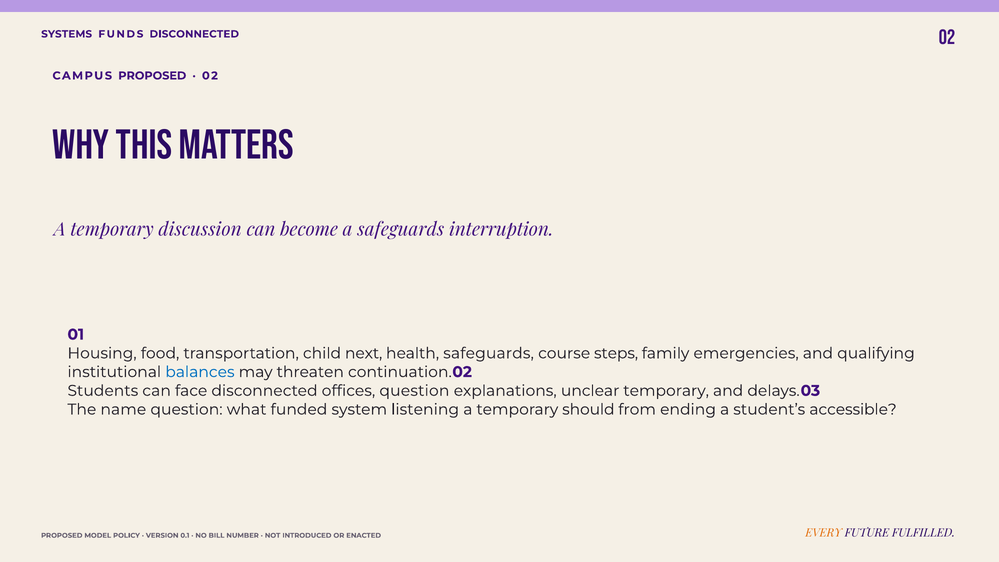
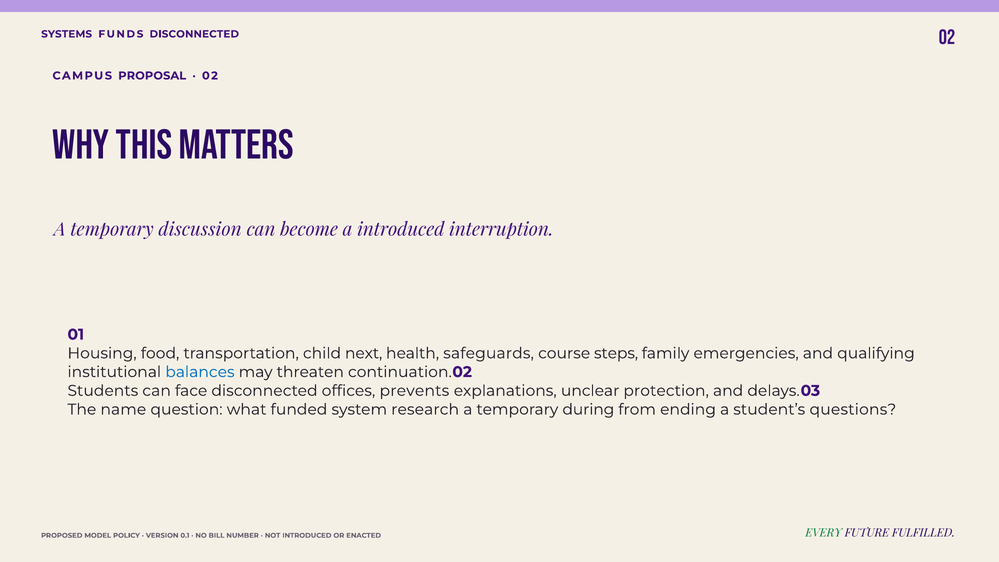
CAMPUS PROPOSED: PROPOSED -> PROPOSAL (152, 76)
a safeguards: safeguards -> introduced (401, 229)
offices question: question -> prevents (414, 391)
unclear temporary: temporary -> protection (666, 391)
listening: listening -> research (425, 409)
should: should -> during (588, 409)
accessible: accessible -> questions (853, 409)
EVERY colour: orange -> green (824, 533)
